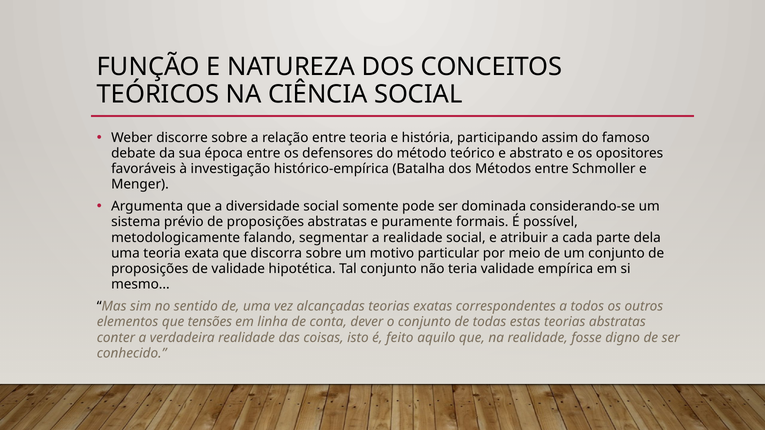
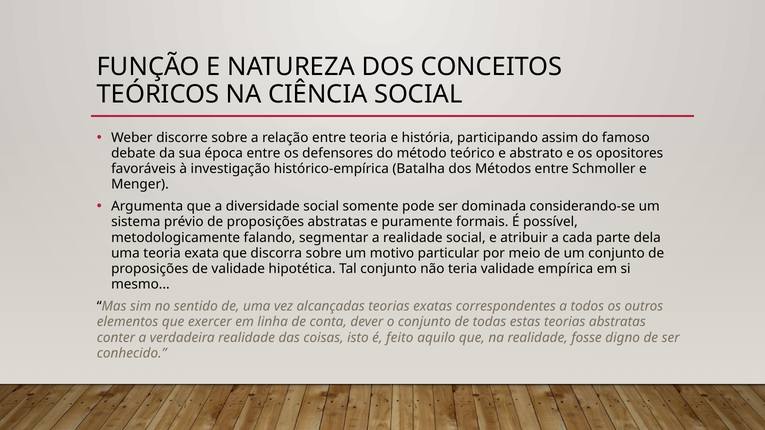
tensões: tensões -> exercer (210, 322)
